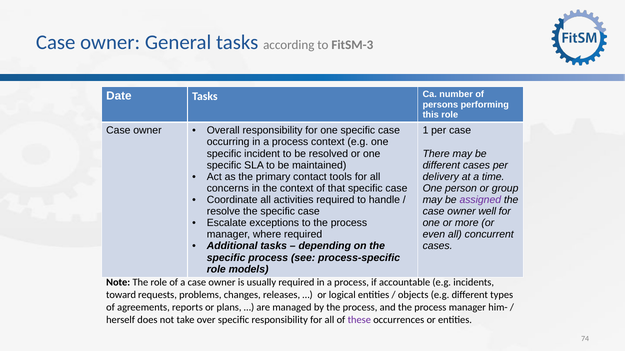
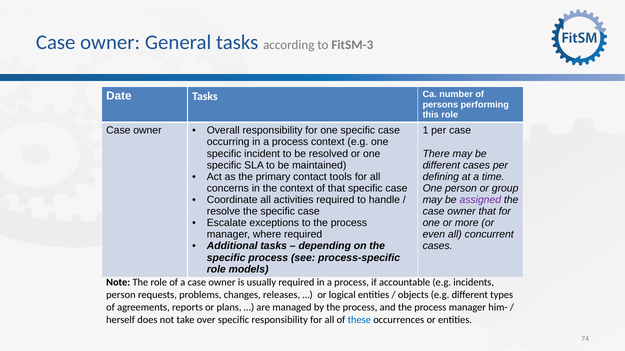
delivery: delivery -> defining (441, 177)
owner well: well -> that (487, 212)
toward: toward -> person (121, 295)
these colour: purple -> blue (359, 320)
